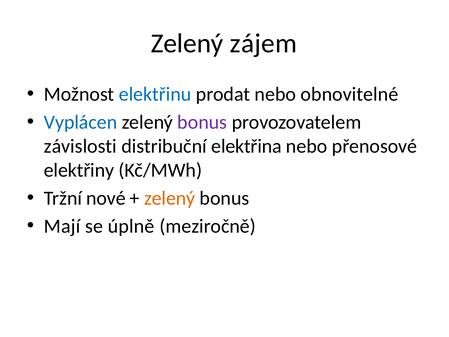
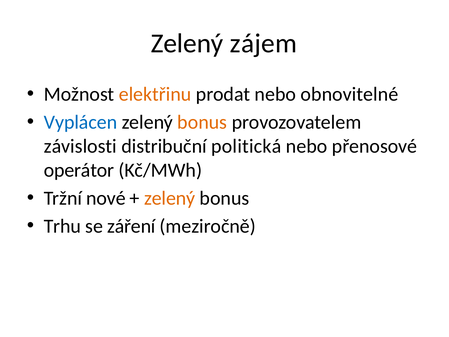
elektřinu colour: blue -> orange (155, 94)
bonus colour: purple -> orange (202, 122)
elektřina: elektřina -> politická (246, 146)
elektřiny: elektřiny -> operátor (79, 170)
Mají: Mají -> Trhu (62, 226)
úplně: úplně -> záření (131, 226)
